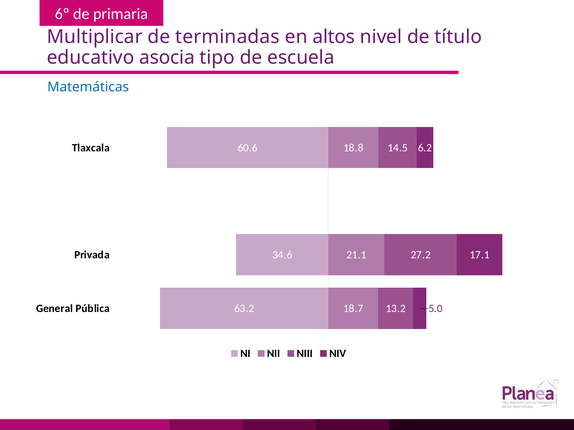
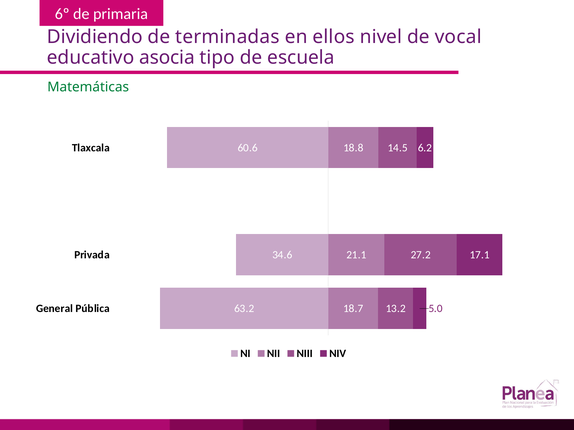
Multiplicar: Multiplicar -> Dividiendo (95, 37)
altos: altos -> ellos (334, 37)
título: título -> vocal (458, 37)
Matemáticas colour: blue -> green (88, 87)
